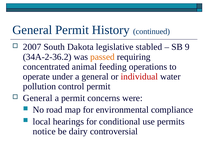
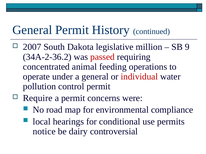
stabled: stabled -> million (149, 47)
passed colour: orange -> red (102, 57)
General: General -> Require (38, 98)
